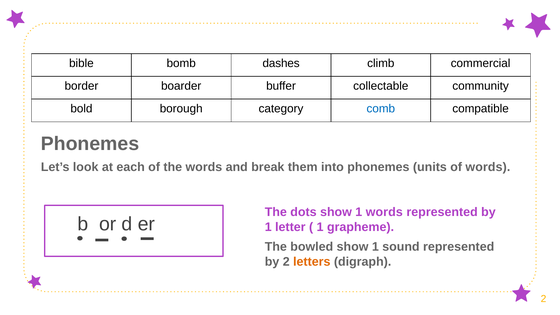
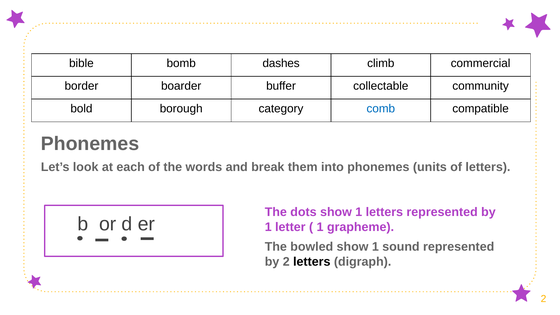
of words: words -> letters (488, 167)
1 words: words -> letters (384, 212)
letters colour: orange -> black (312, 262)
